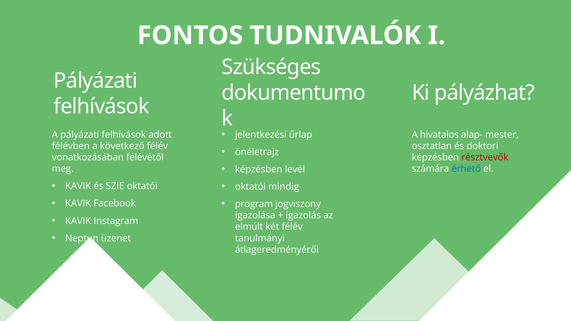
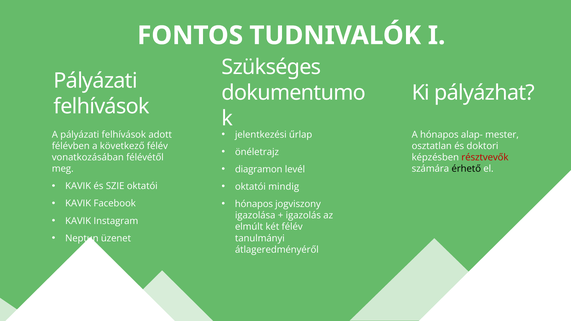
A hivatalos: hivatalos -> hónapos (439, 135)
képzésben: képzésben -> diagramon (259, 169)
érhető colour: blue -> black (466, 169)
program: program -> hónapos (254, 204)
